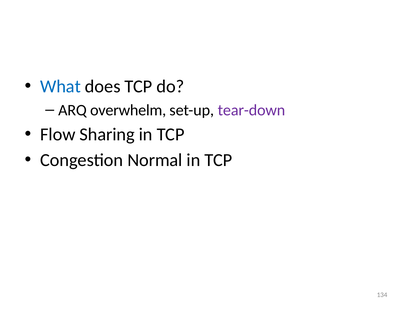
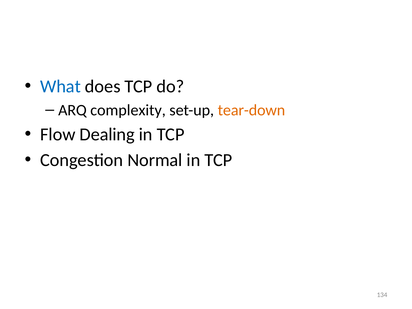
overwhelm: overwhelm -> complexity (128, 110)
tear-down colour: purple -> orange (251, 110)
Sharing: Sharing -> Dealing (107, 135)
